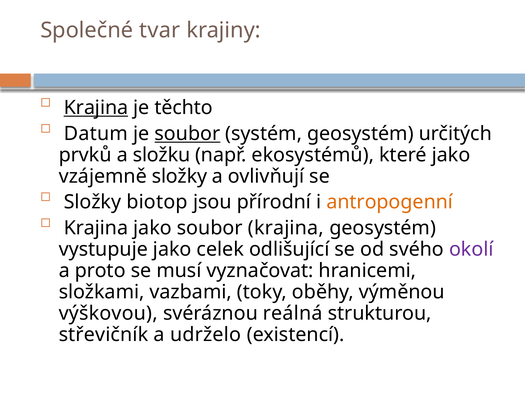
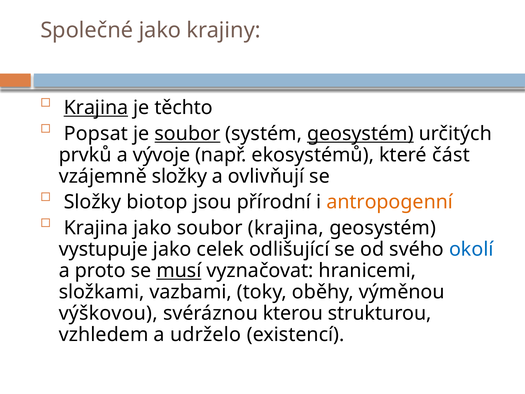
Společné tvar: tvar -> jako (160, 30)
Datum: Datum -> Popsat (96, 134)
geosystém underline: none -> present (360, 134)
složku: složku -> vývoje (162, 155)
které jako: jako -> část (451, 155)
okolí colour: purple -> blue (471, 249)
musí underline: none -> present (179, 270)
reálná: reálná -> kterou (293, 313)
střevičník: střevičník -> vzhledem (104, 334)
